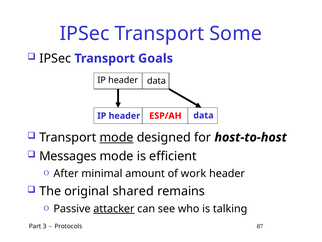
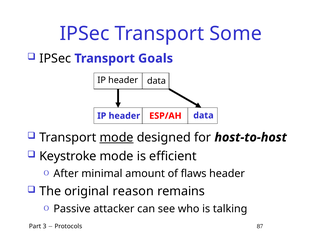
Messages: Messages -> Keystroke (68, 156)
work: work -> flaws (194, 173)
shared: shared -> reason (133, 191)
attacker underline: present -> none (114, 208)
